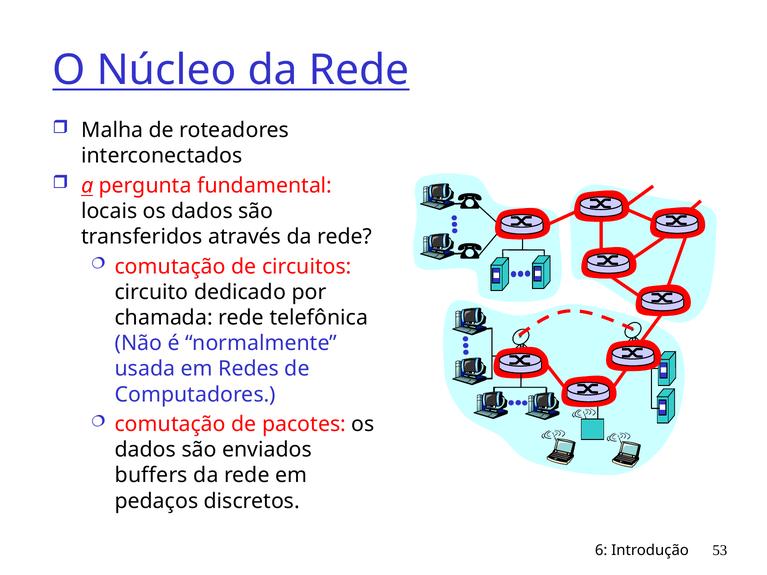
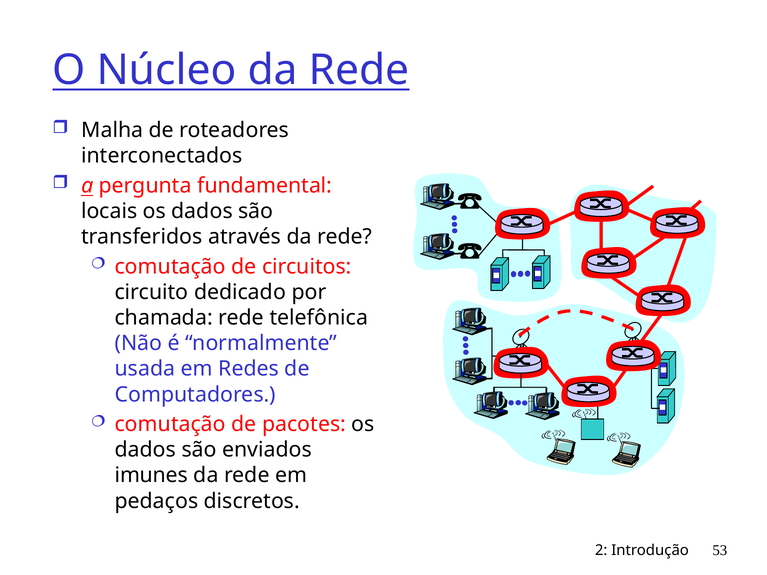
buffers: buffers -> imunes (151, 476)
6: 6 -> 2 (601, 551)
